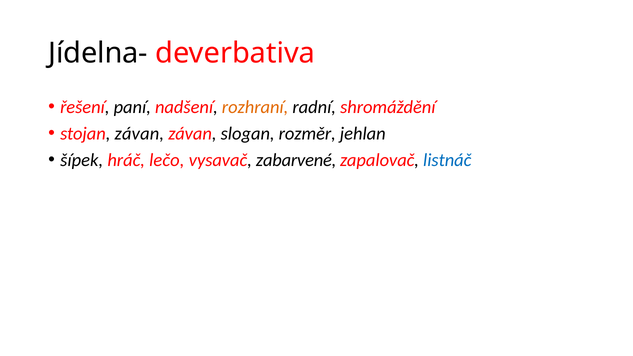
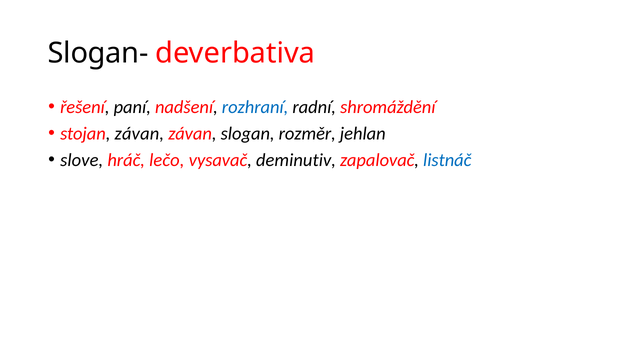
Jídelna-: Jídelna- -> Slogan- (98, 53)
rozhraní colour: orange -> blue (255, 107)
šípek: šípek -> slove (82, 160)
zabarvené: zabarvené -> deminutiv (296, 160)
